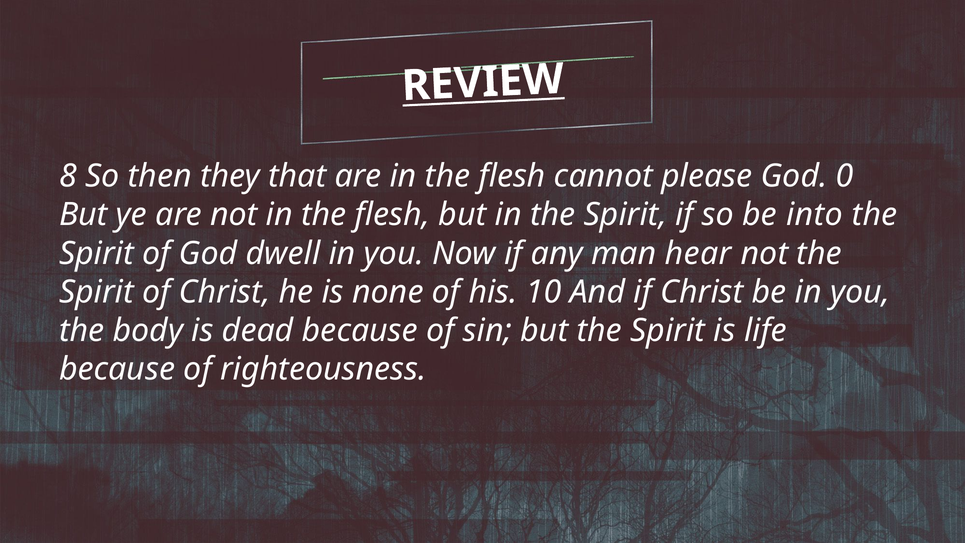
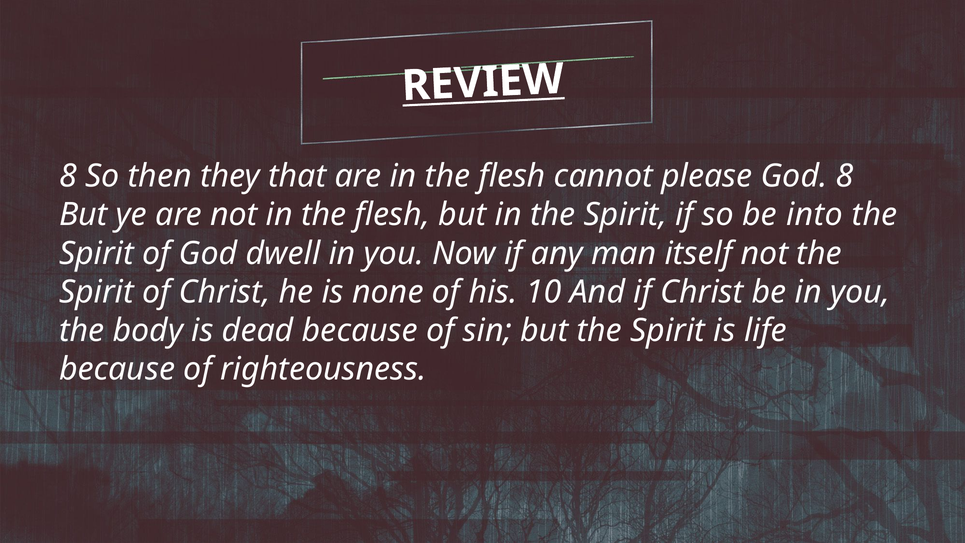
God 0: 0 -> 8 (845, 176)
hear: hear -> itself (698, 253)
